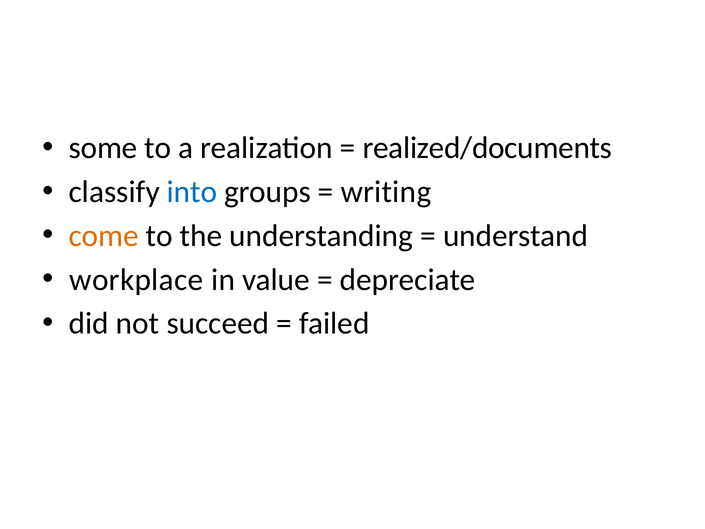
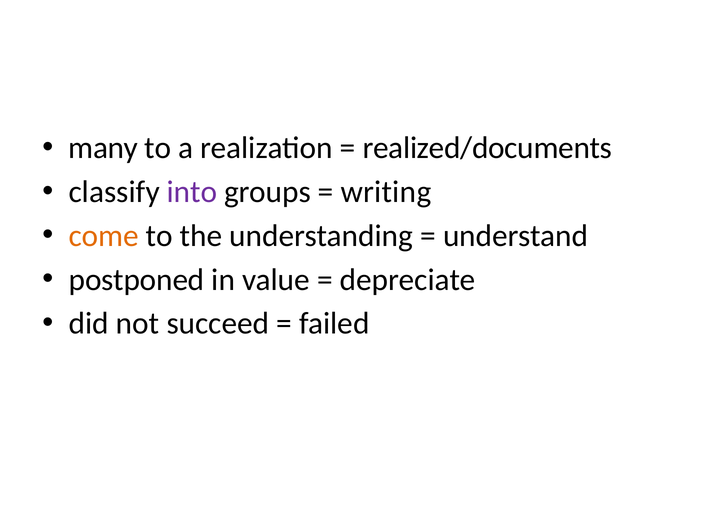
some: some -> many (103, 148)
into colour: blue -> purple (192, 192)
workplace: workplace -> postponed (137, 280)
